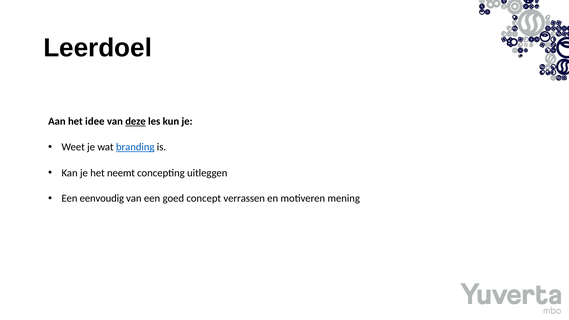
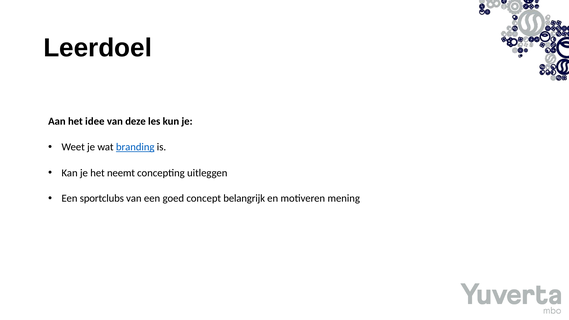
deze underline: present -> none (136, 121)
eenvoudig: eenvoudig -> sportclubs (102, 198)
verrassen: verrassen -> belangrijk (244, 198)
